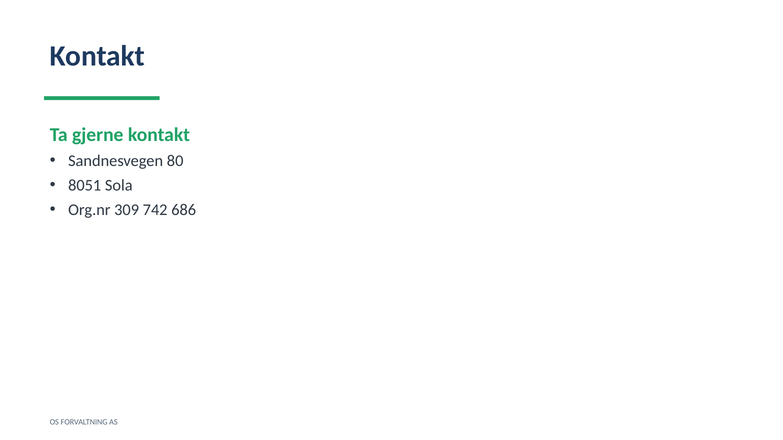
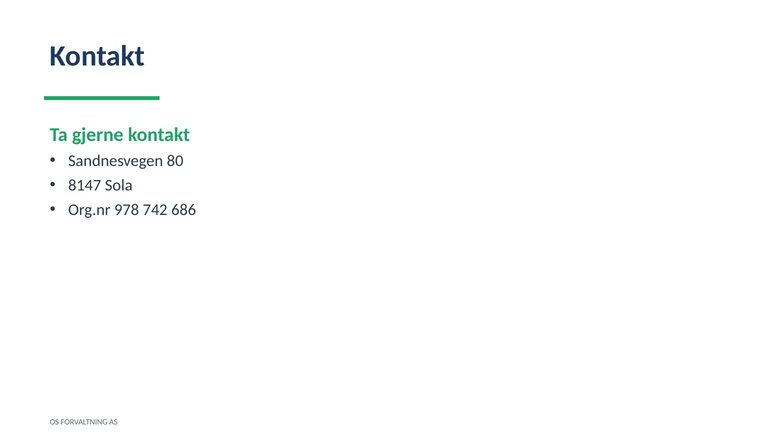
8051: 8051 -> 8147 (85, 185)
309: 309 -> 978 (127, 210)
